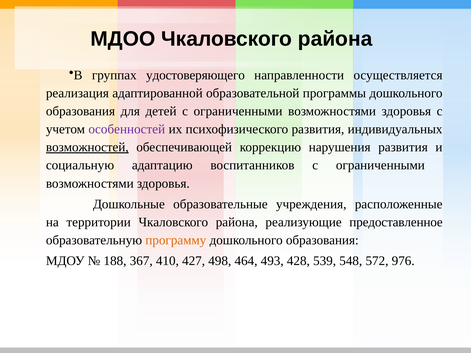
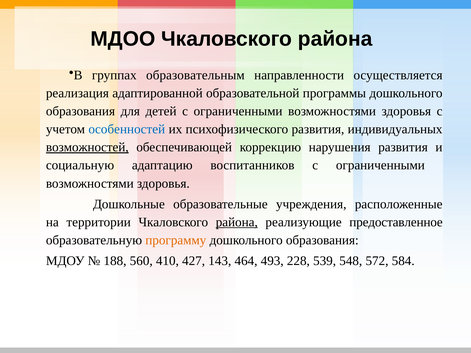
удостоверяющего: удостоверяющего -> образовательным (195, 75)
особенностей colour: purple -> blue (127, 129)
района underline: none -> present (237, 222)
367: 367 -> 560 (141, 261)
498: 498 -> 143 (220, 261)
428: 428 -> 228 (298, 261)
976: 976 -> 584 (403, 261)
